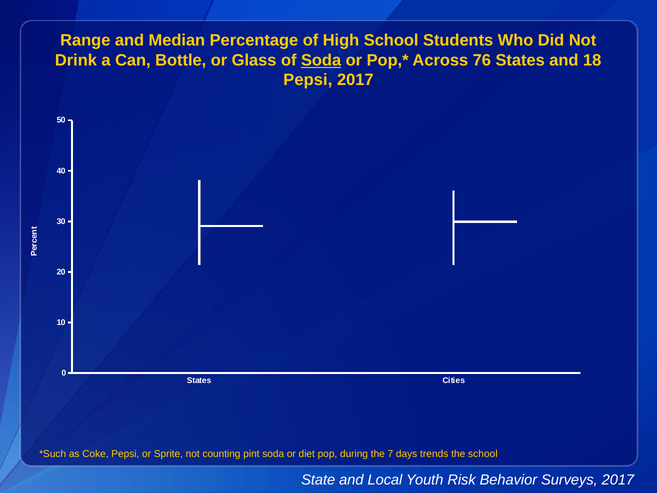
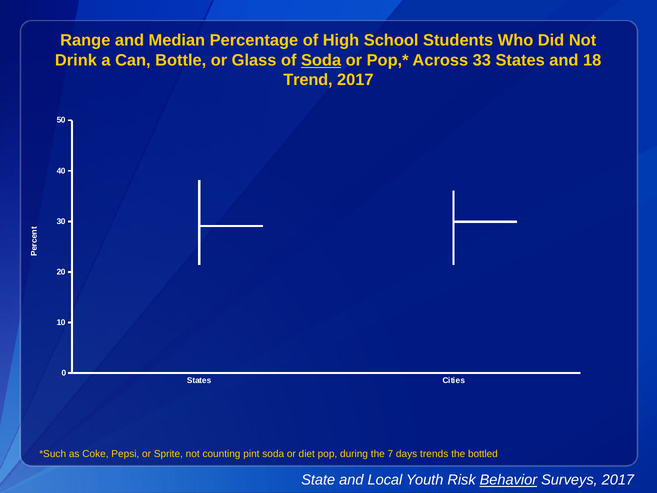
76: 76 -> 33 (482, 60)
Pepsi: Pepsi -> Trend (308, 80)
the school: school -> bottled (483, 454)
Behavior underline: none -> present (508, 480)
